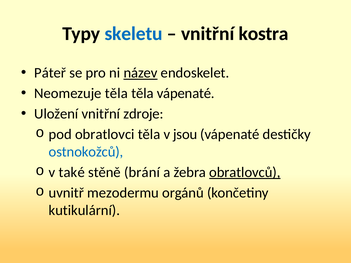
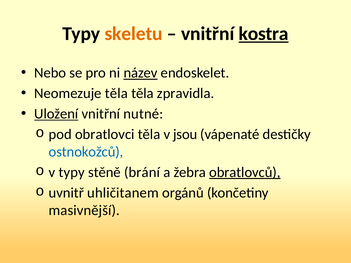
skeletu colour: blue -> orange (134, 34)
kostra underline: none -> present (264, 34)
Páteř: Páteř -> Nebo (50, 73)
těla vápenaté: vápenaté -> zpravidla (186, 93)
Uložení underline: none -> present (56, 114)
zdroje: zdroje -> nutné (143, 114)
v také: také -> typy (72, 172)
mezodermu: mezodermu -> uhličitanem (123, 193)
kutikulární: kutikulární -> masivnější (84, 210)
